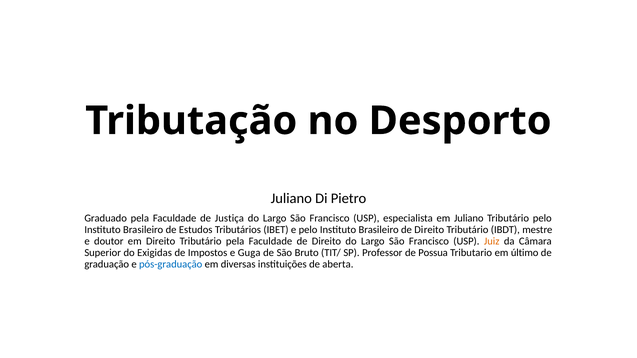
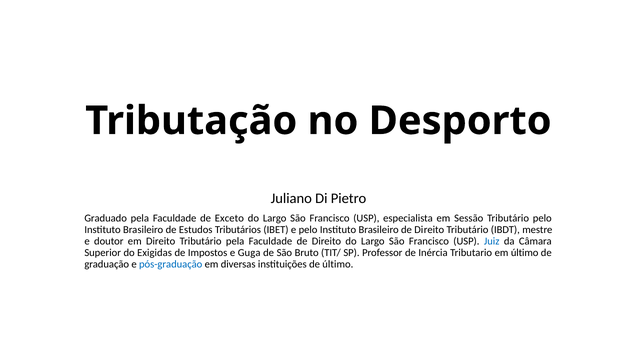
Justiça: Justiça -> Exceto (229, 219)
em Juliano: Juliano -> Sessão (469, 219)
Juiz colour: orange -> blue (492, 242)
Possua: Possua -> Inércia (433, 253)
de aberta: aberta -> último (338, 264)
